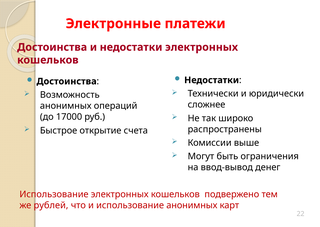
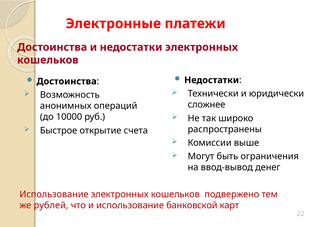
17000: 17000 -> 10000 (69, 117)
использование анонимных: анонимных -> банковской (192, 205)
